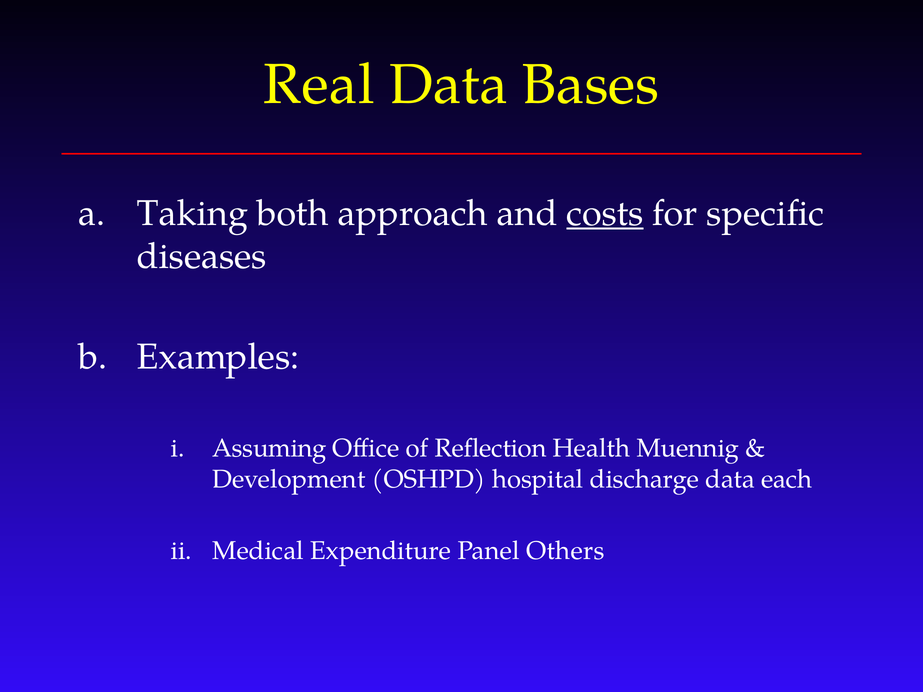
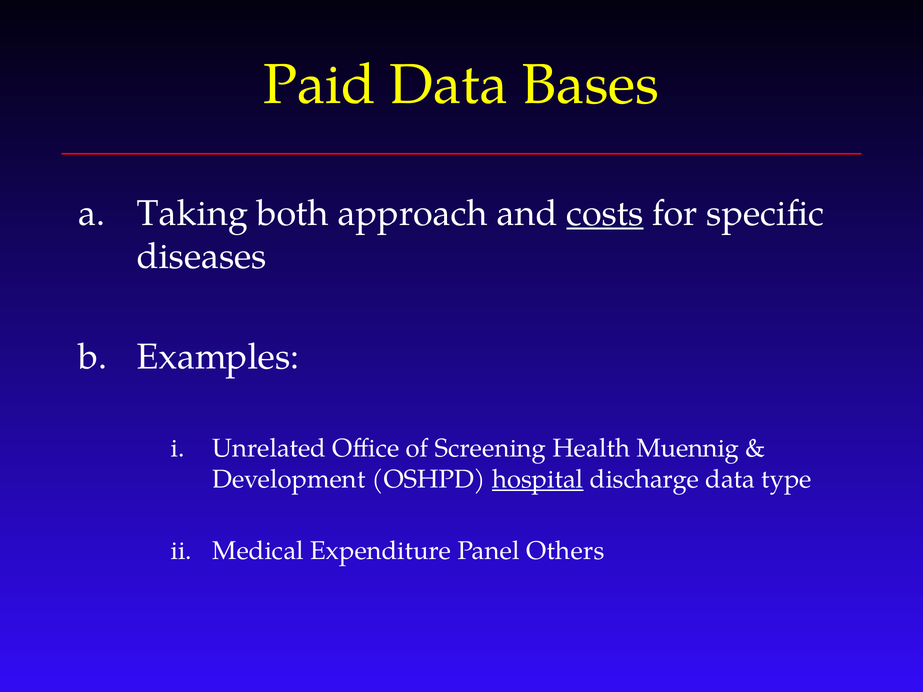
Real: Real -> Paid (319, 85)
Assuming: Assuming -> Unrelated (269, 449)
Reflection: Reflection -> Screening (491, 449)
hospital underline: none -> present (538, 479)
each: each -> type (787, 479)
